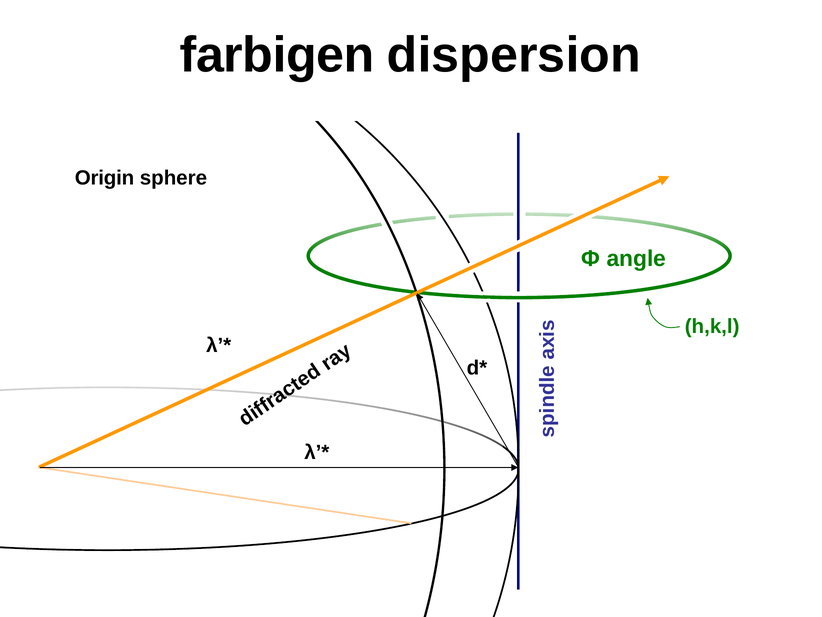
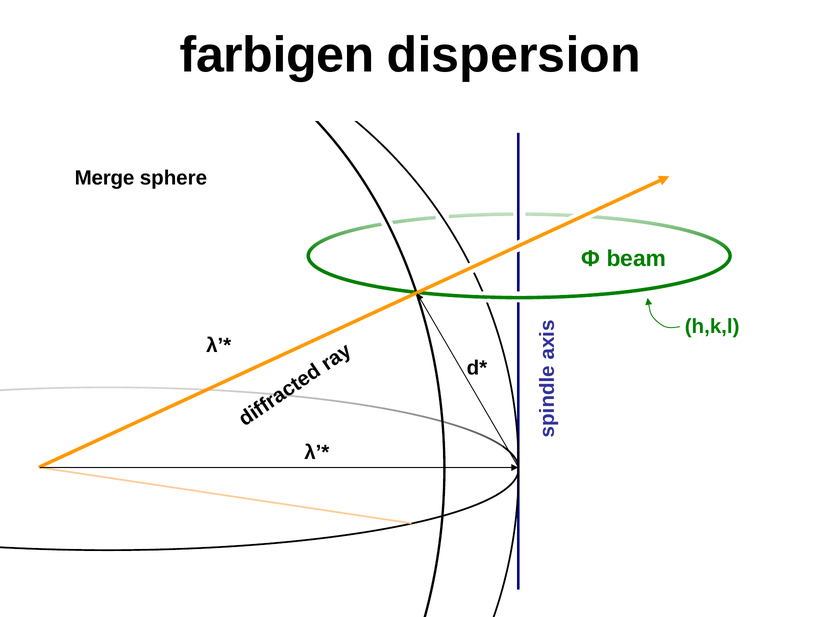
Origin: Origin -> Merge (105, 178)
angle: angle -> beam (636, 258)
